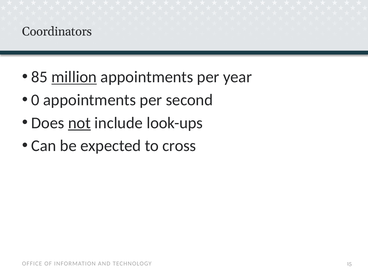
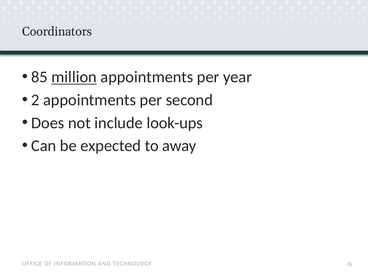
0: 0 -> 2 (35, 100)
not underline: present -> none (79, 123)
cross: cross -> away (179, 146)
